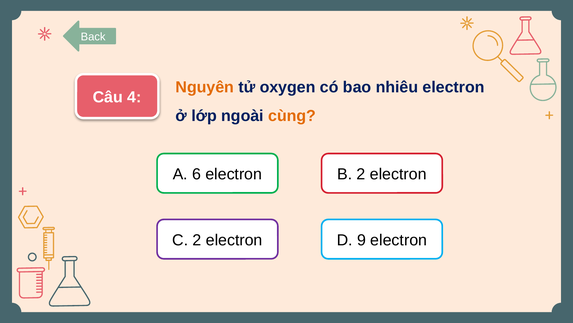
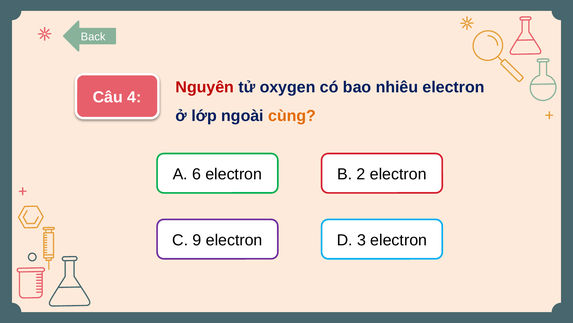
Nguyên colour: orange -> red (205, 87)
C 2: 2 -> 9 (197, 240)
9: 9 -> 3 (362, 240)
